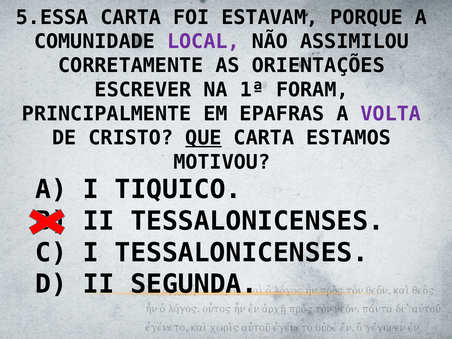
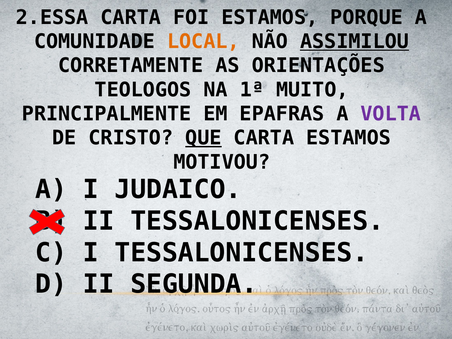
5.ESSA: 5.ESSA -> 2.ESSA (52, 17)
FOI ESTAVAM: ESTAVAM -> ESTAMOS (270, 17)
LOCAL colour: purple -> orange (203, 42)
ASSIMILOU underline: none -> present (355, 42)
ESCREVER: ESCREVER -> TEOLOGOS (143, 90)
FORAM: FORAM -> MUITO (312, 90)
TIQUICO: TIQUICO -> JUDAICO (178, 189)
